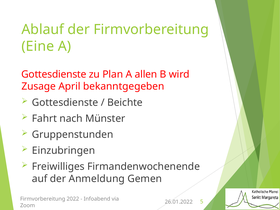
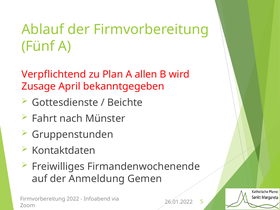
Eine: Eine -> Fünf (38, 46)
Gottesdienste: Gottesdienste -> Verpflichtend (54, 74)
Einzubringen: Einzubringen -> Kontaktdaten (64, 151)
